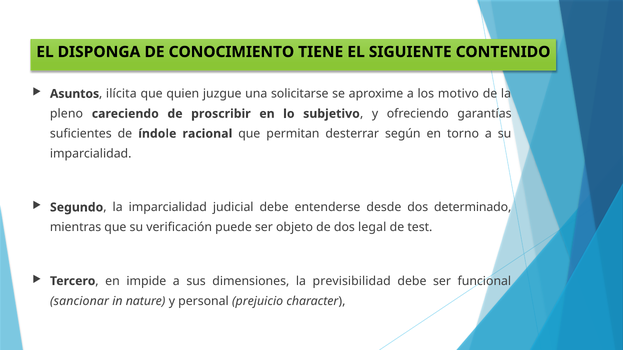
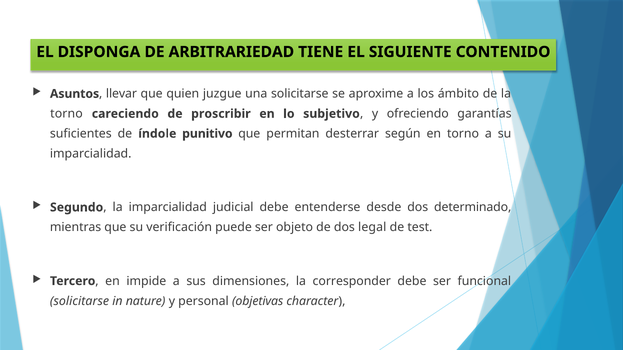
CONOCIMIENTO: CONOCIMIENTO -> ARBITRARIEDAD (231, 52)
ilícita: ilícita -> llevar (121, 94)
motivo: motivo -> ámbito (458, 94)
pleno: pleno -> torno (66, 114)
racional: racional -> punitivo (207, 134)
previsibilidad: previsibilidad -> corresponder (352, 281)
sancionar: sancionar -> solicitarse (80, 301)
prejuicio: prejuicio -> objetivas (258, 301)
